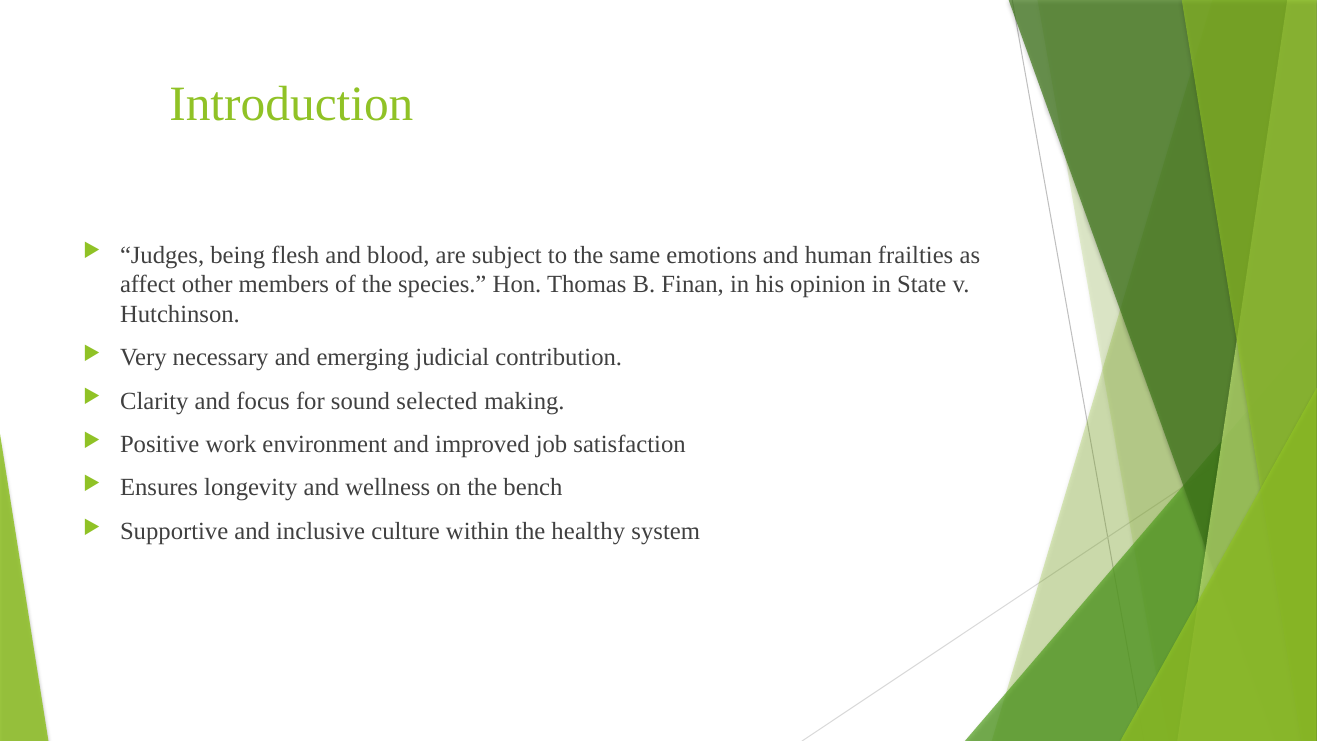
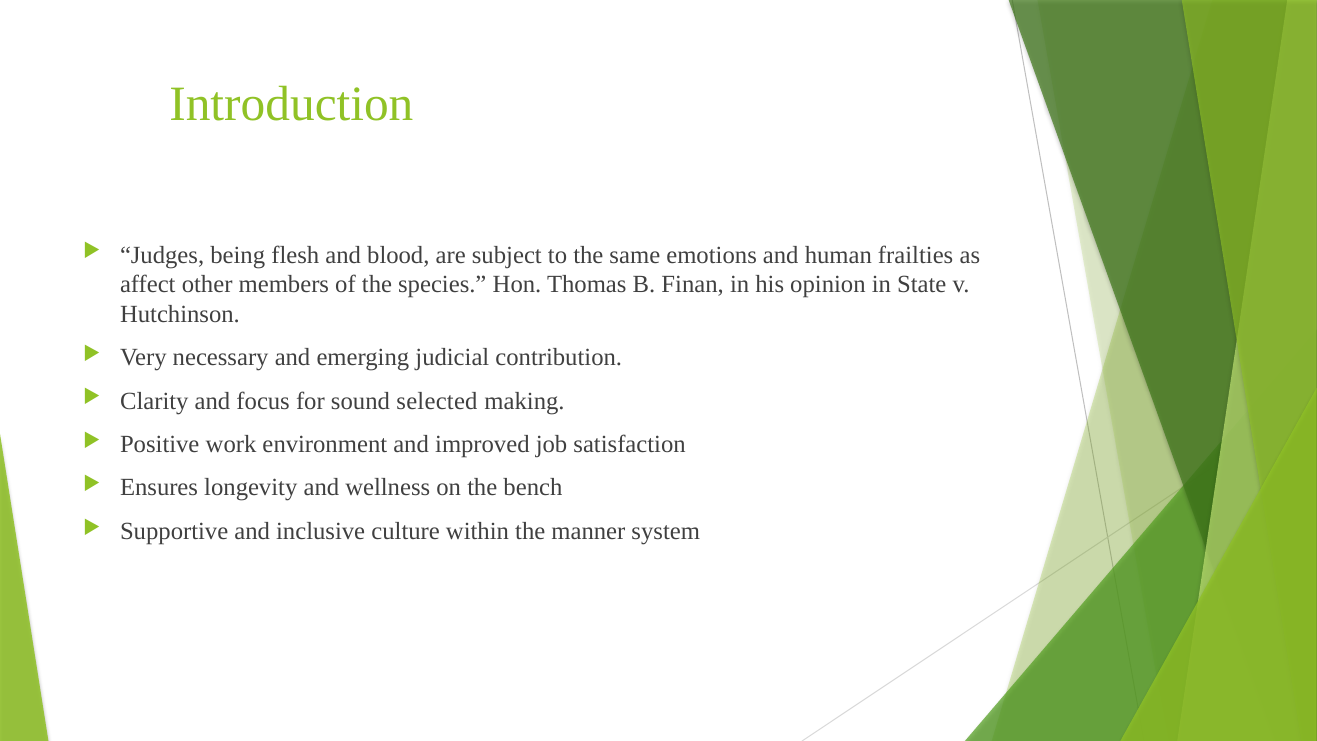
healthy: healthy -> manner (588, 531)
